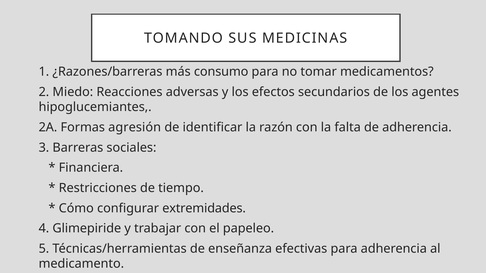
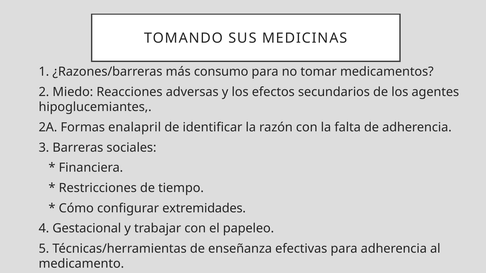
agresión: agresión -> enalapril (135, 128)
Glimepiride: Glimepiride -> Gestacional (87, 229)
